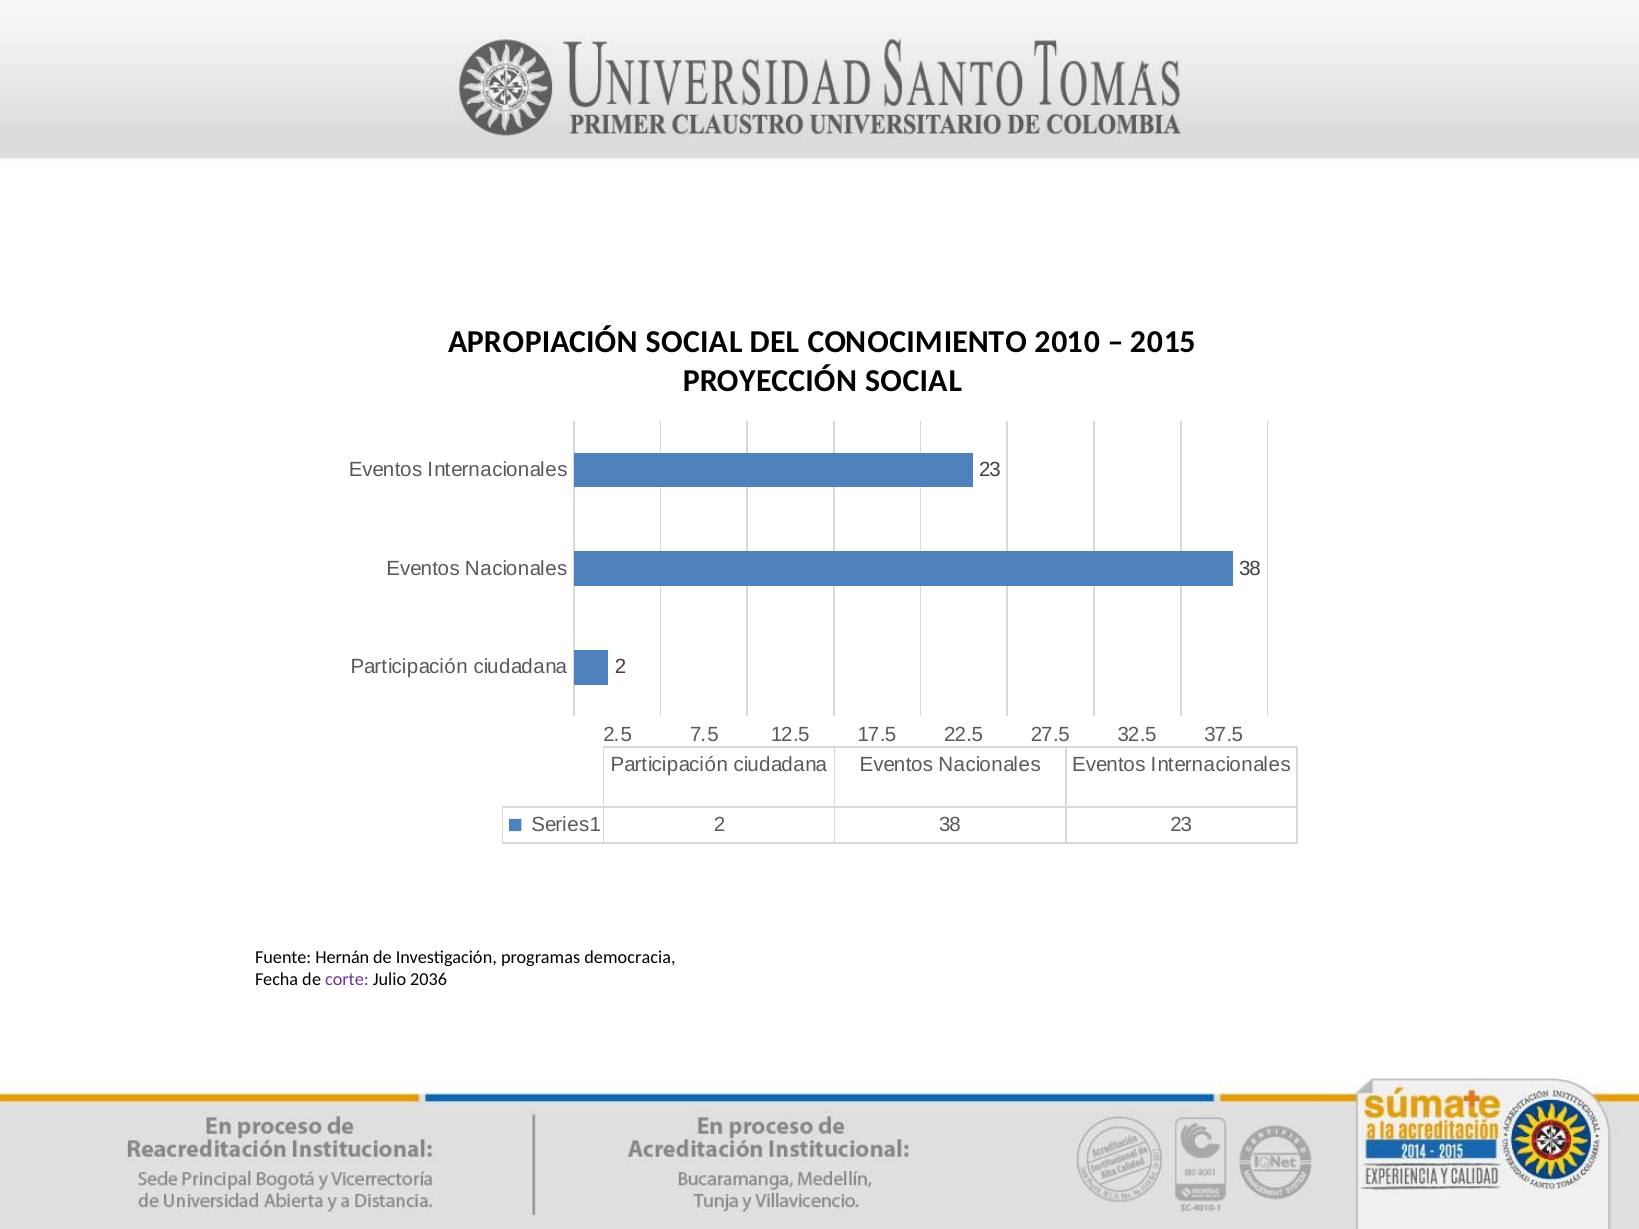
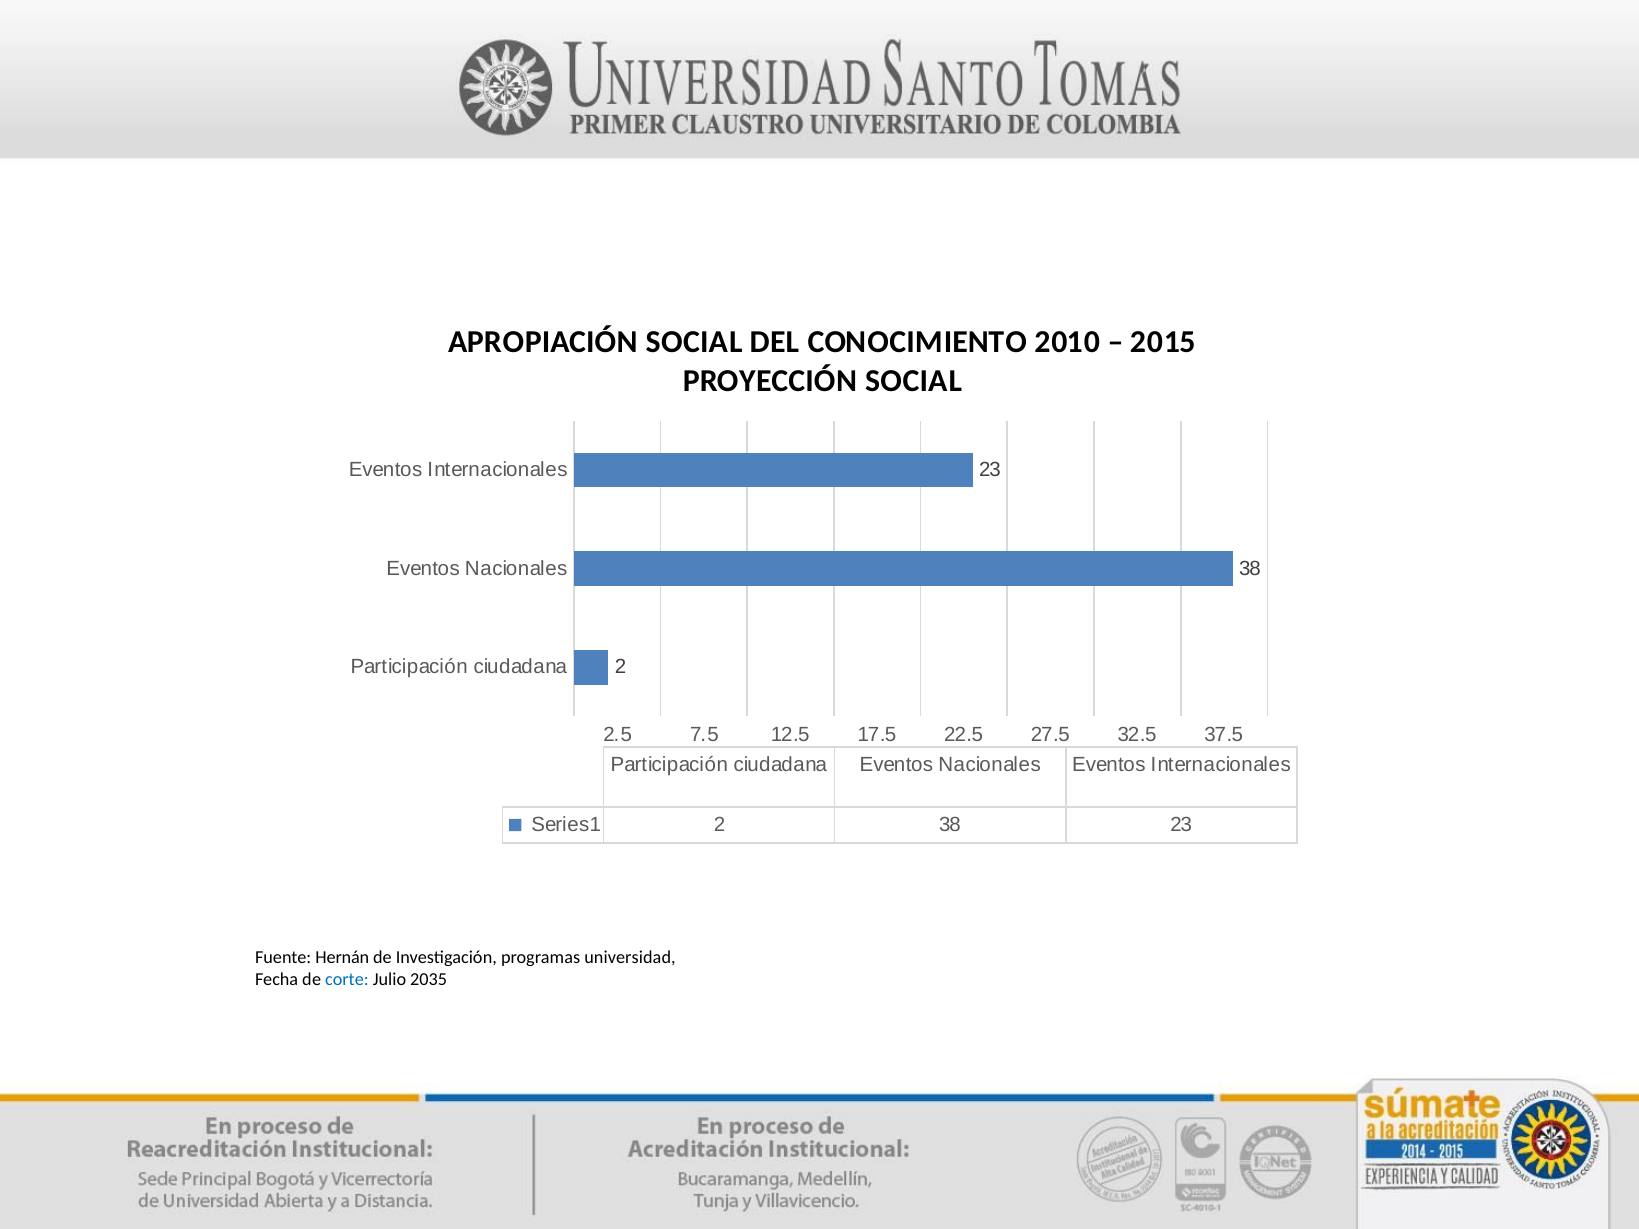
democracia: democracia -> universidad (630, 958)
corte colour: purple -> blue (347, 979)
2036: 2036 -> 2035 (429, 979)
